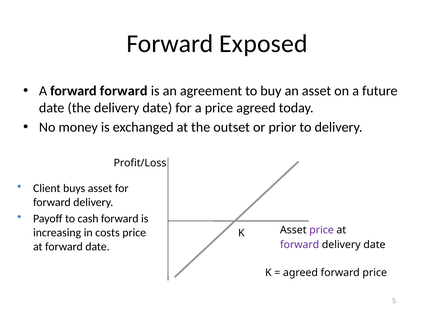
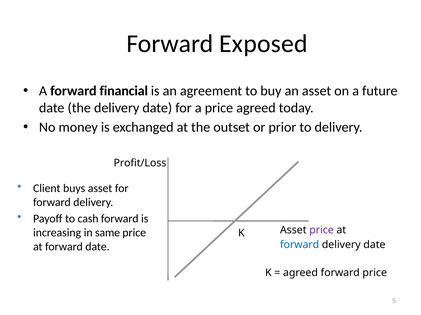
forward forward: forward -> financial (124, 91)
costs: costs -> same (108, 233)
forward colour: purple -> blue (300, 245)
